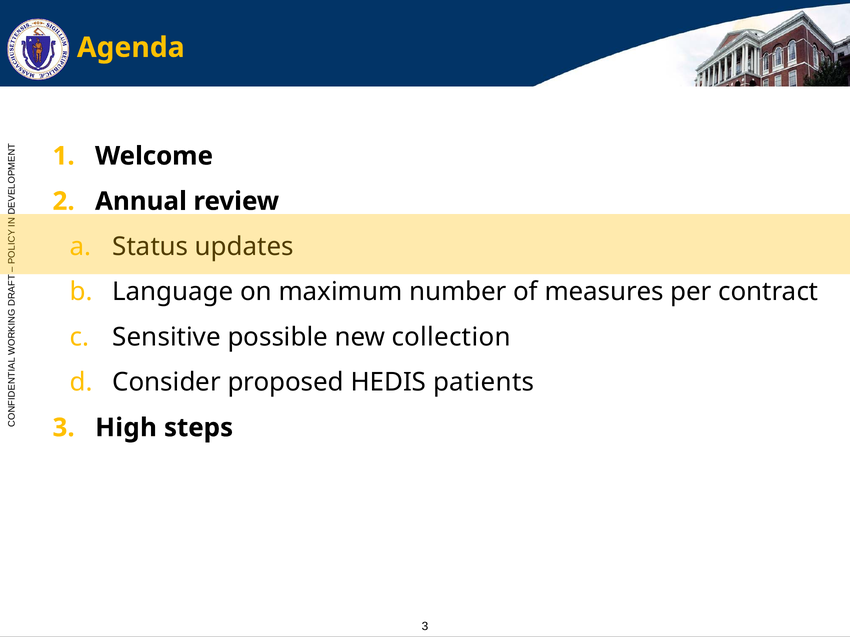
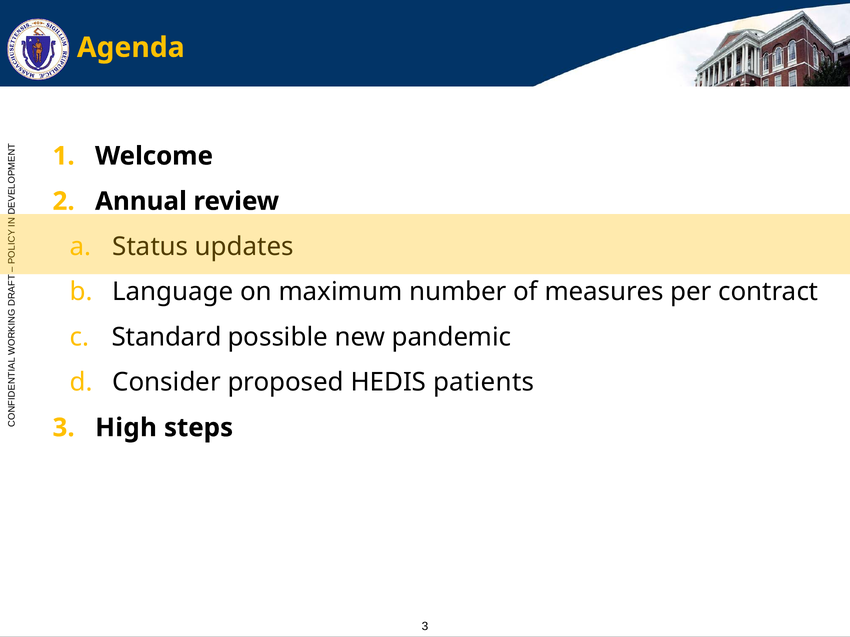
Sensitive: Sensitive -> Standard (167, 337)
collection: collection -> pandemic (451, 337)
